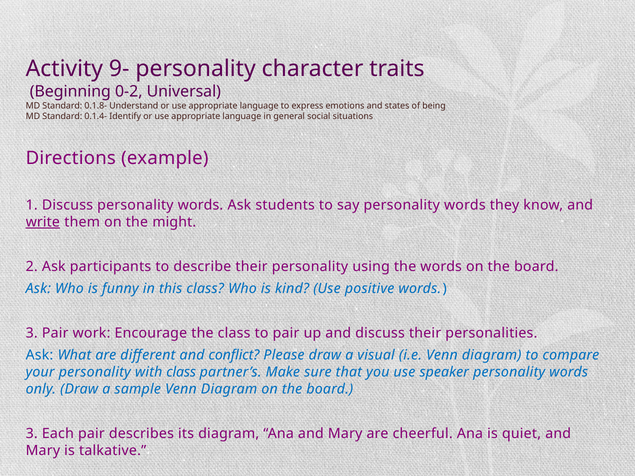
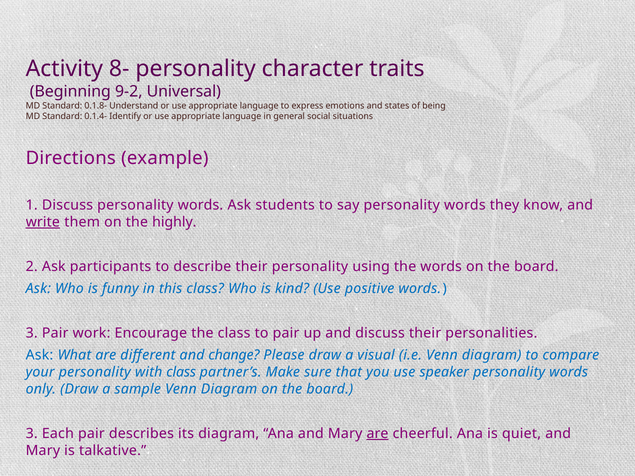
9-: 9- -> 8- (119, 69)
0-2: 0-2 -> 9-2 (129, 91)
might: might -> highly (174, 222)
conflict: conflict -> change (234, 355)
are underline: none -> present (377, 434)
